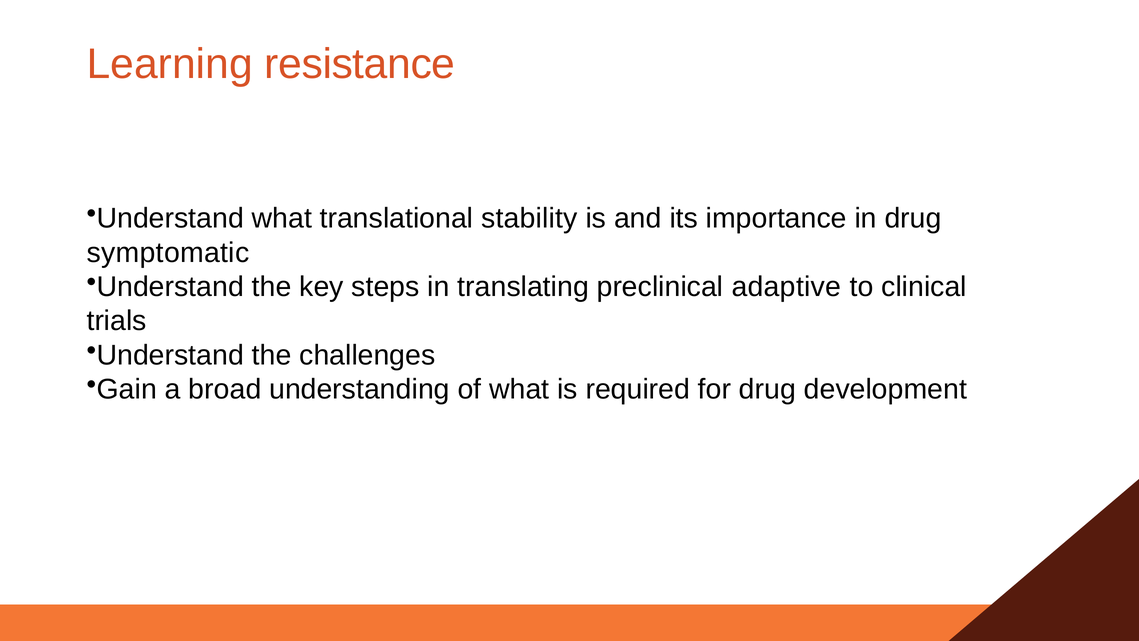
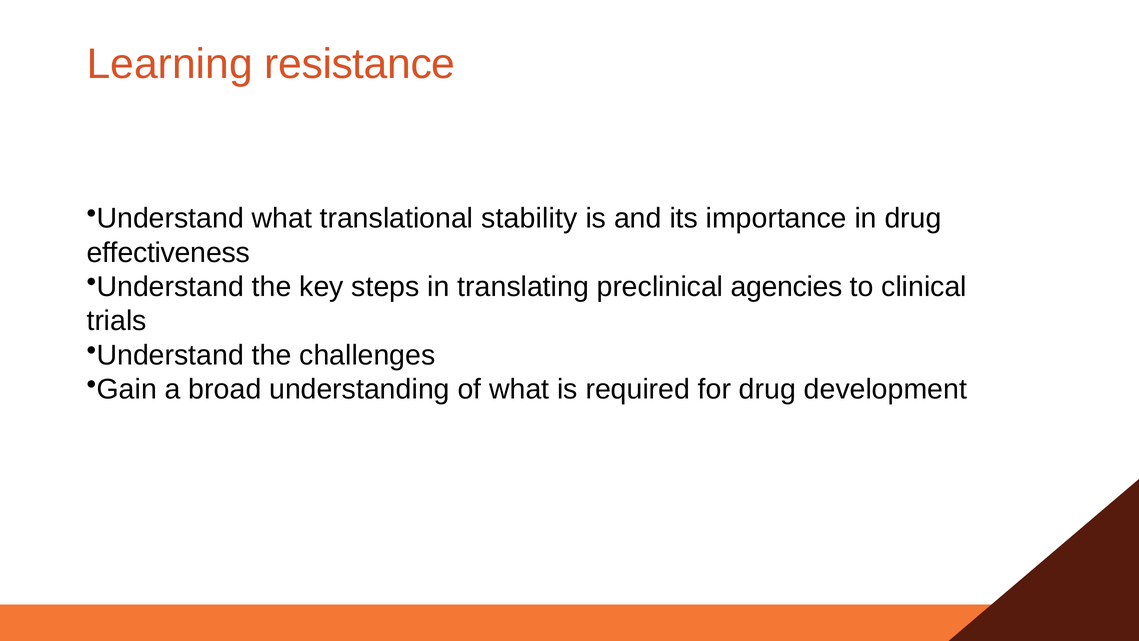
symptomatic: symptomatic -> effectiveness (168, 253)
adaptive: adaptive -> agencies (787, 287)
